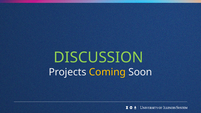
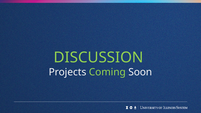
Coming colour: yellow -> light green (107, 72)
